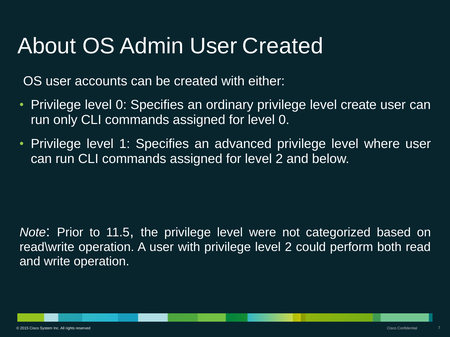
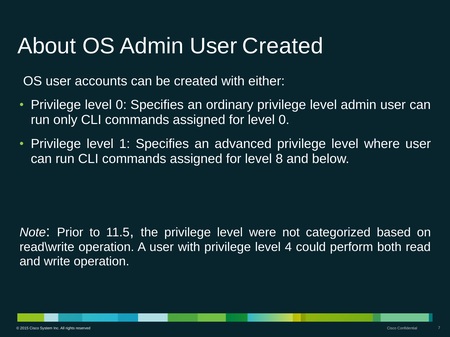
level create: create -> admin (359, 105)
for level 2: 2 -> 8 (279, 159)
privilege level 2: 2 -> 4 (288, 248)
